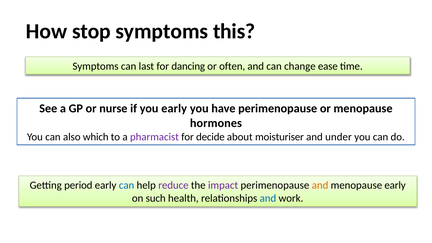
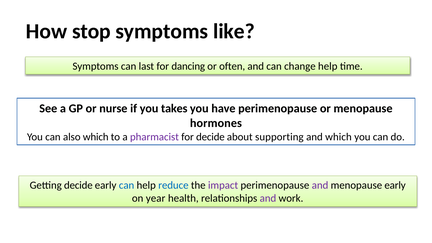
this: this -> like (234, 31)
change ease: ease -> help (328, 66)
you early: early -> takes (174, 109)
moisturiser: moisturiser -> supporting (279, 137)
and under: under -> which (338, 137)
Getting period: period -> decide (78, 185)
reduce colour: purple -> blue (173, 185)
and colour: orange -> purple (320, 185)
such: such -> year (156, 198)
and colour: blue -> purple (268, 198)
